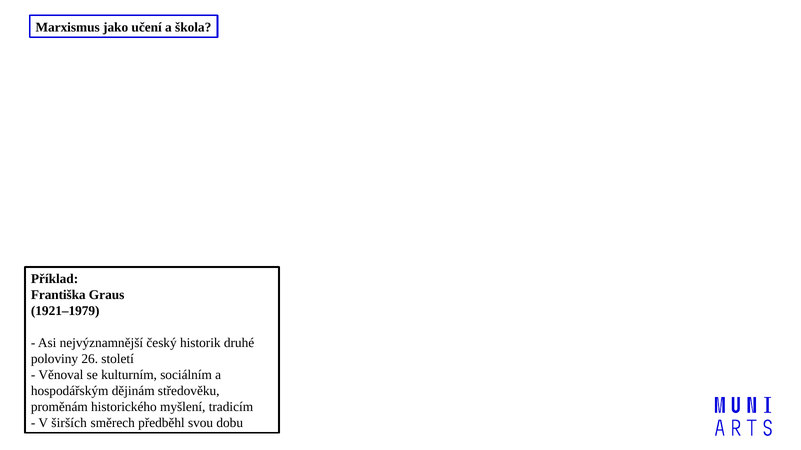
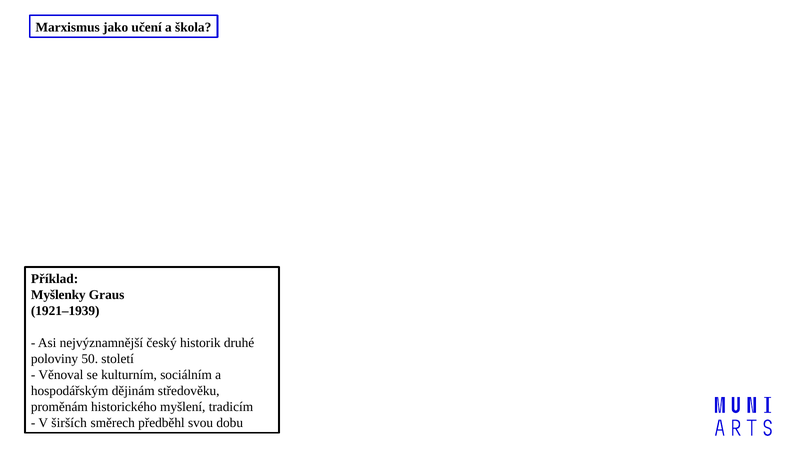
Františka: Františka -> Myšlenky (58, 295)
1921–1979: 1921–1979 -> 1921–1939 (65, 311)
26: 26 -> 50 (90, 359)
